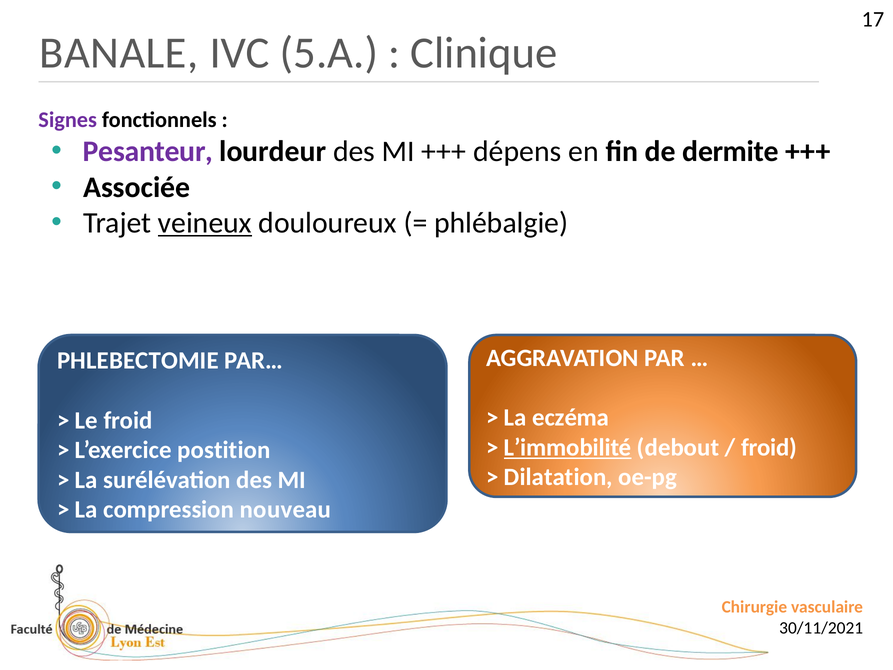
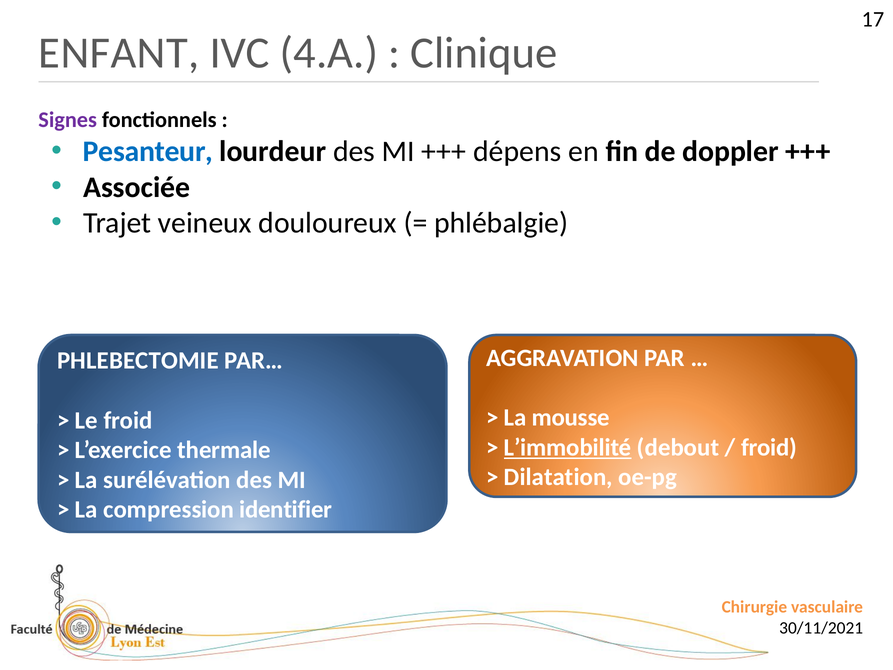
BANALE: BANALE -> ENFANT (119, 53)
5.A: 5.A -> 4.A (329, 53)
Pesanteur colour: purple -> blue (148, 151)
dermite: dermite -> doppler (731, 151)
veineux underline: present -> none (205, 223)
eczéma: eczéma -> mousse (571, 417)
postition: postition -> thermale (224, 450)
nouveau: nouveau -> identifier (286, 510)
